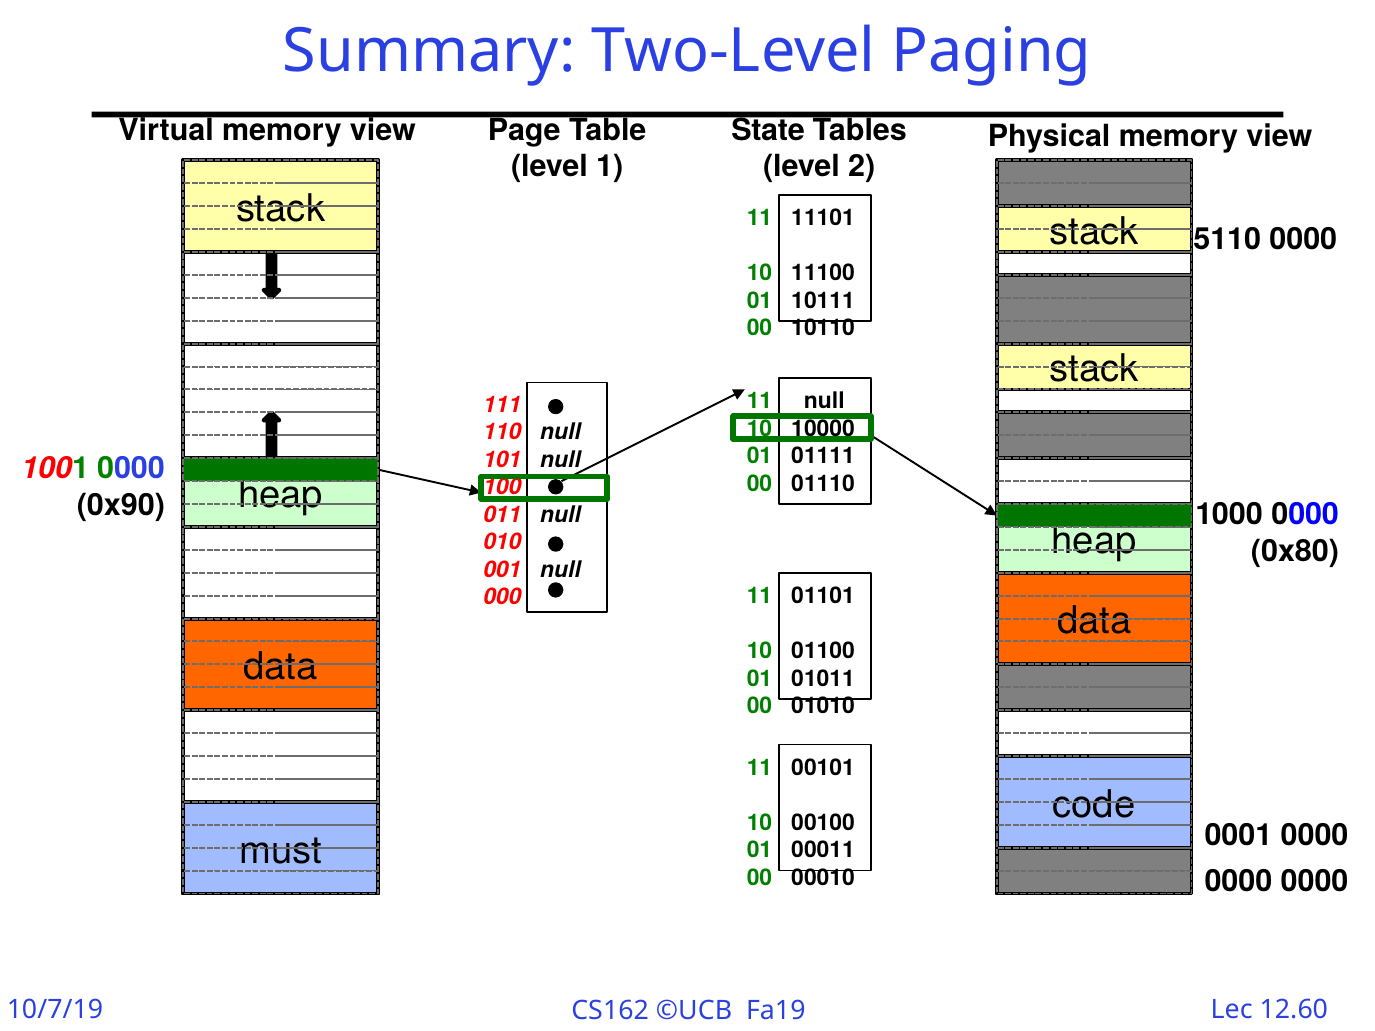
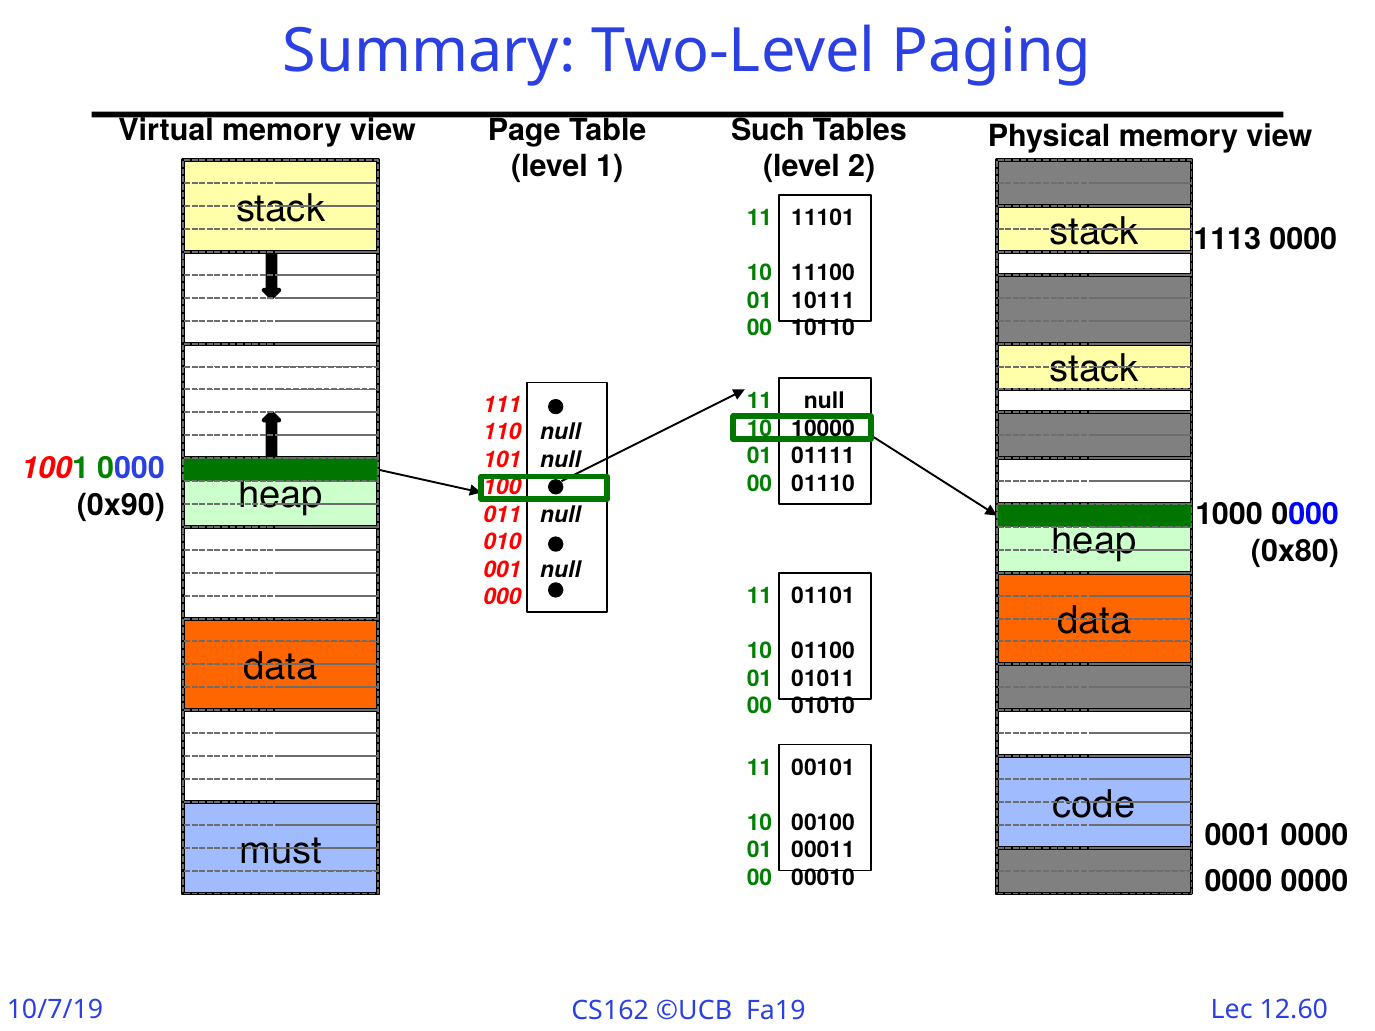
State: State -> Such (768, 130)
5110: 5110 -> 1113 (1227, 240)
